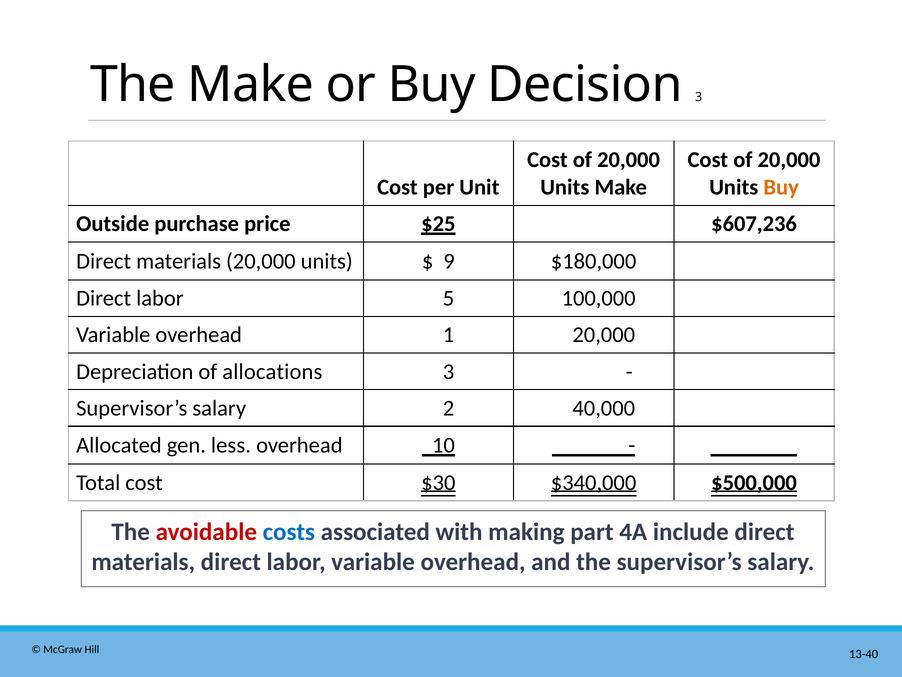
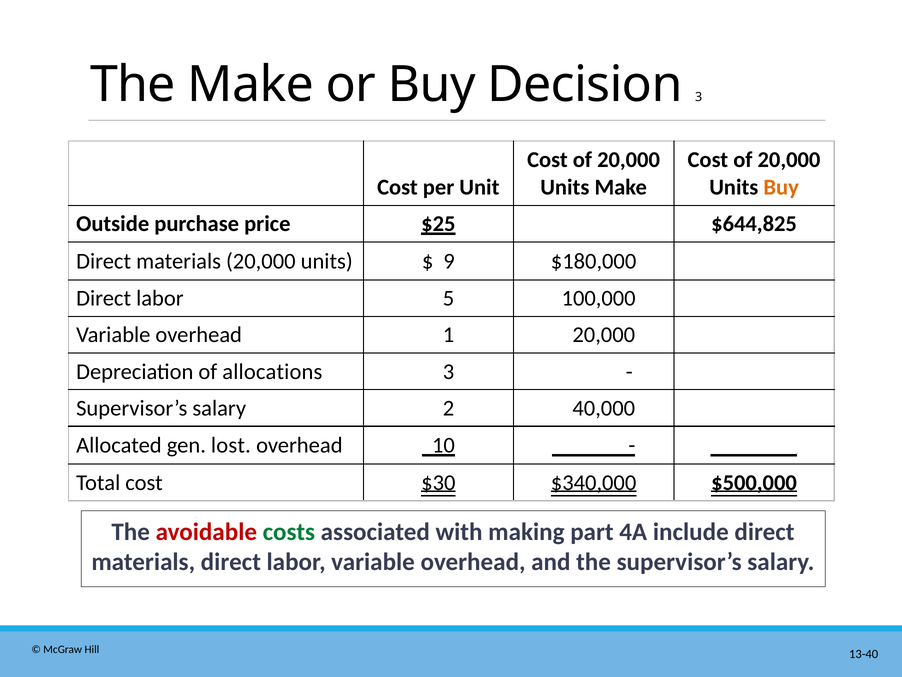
$607,236: $607,236 -> $644,825 (754, 224)
less: less -> lost (231, 445)
costs colour: blue -> green (289, 532)
